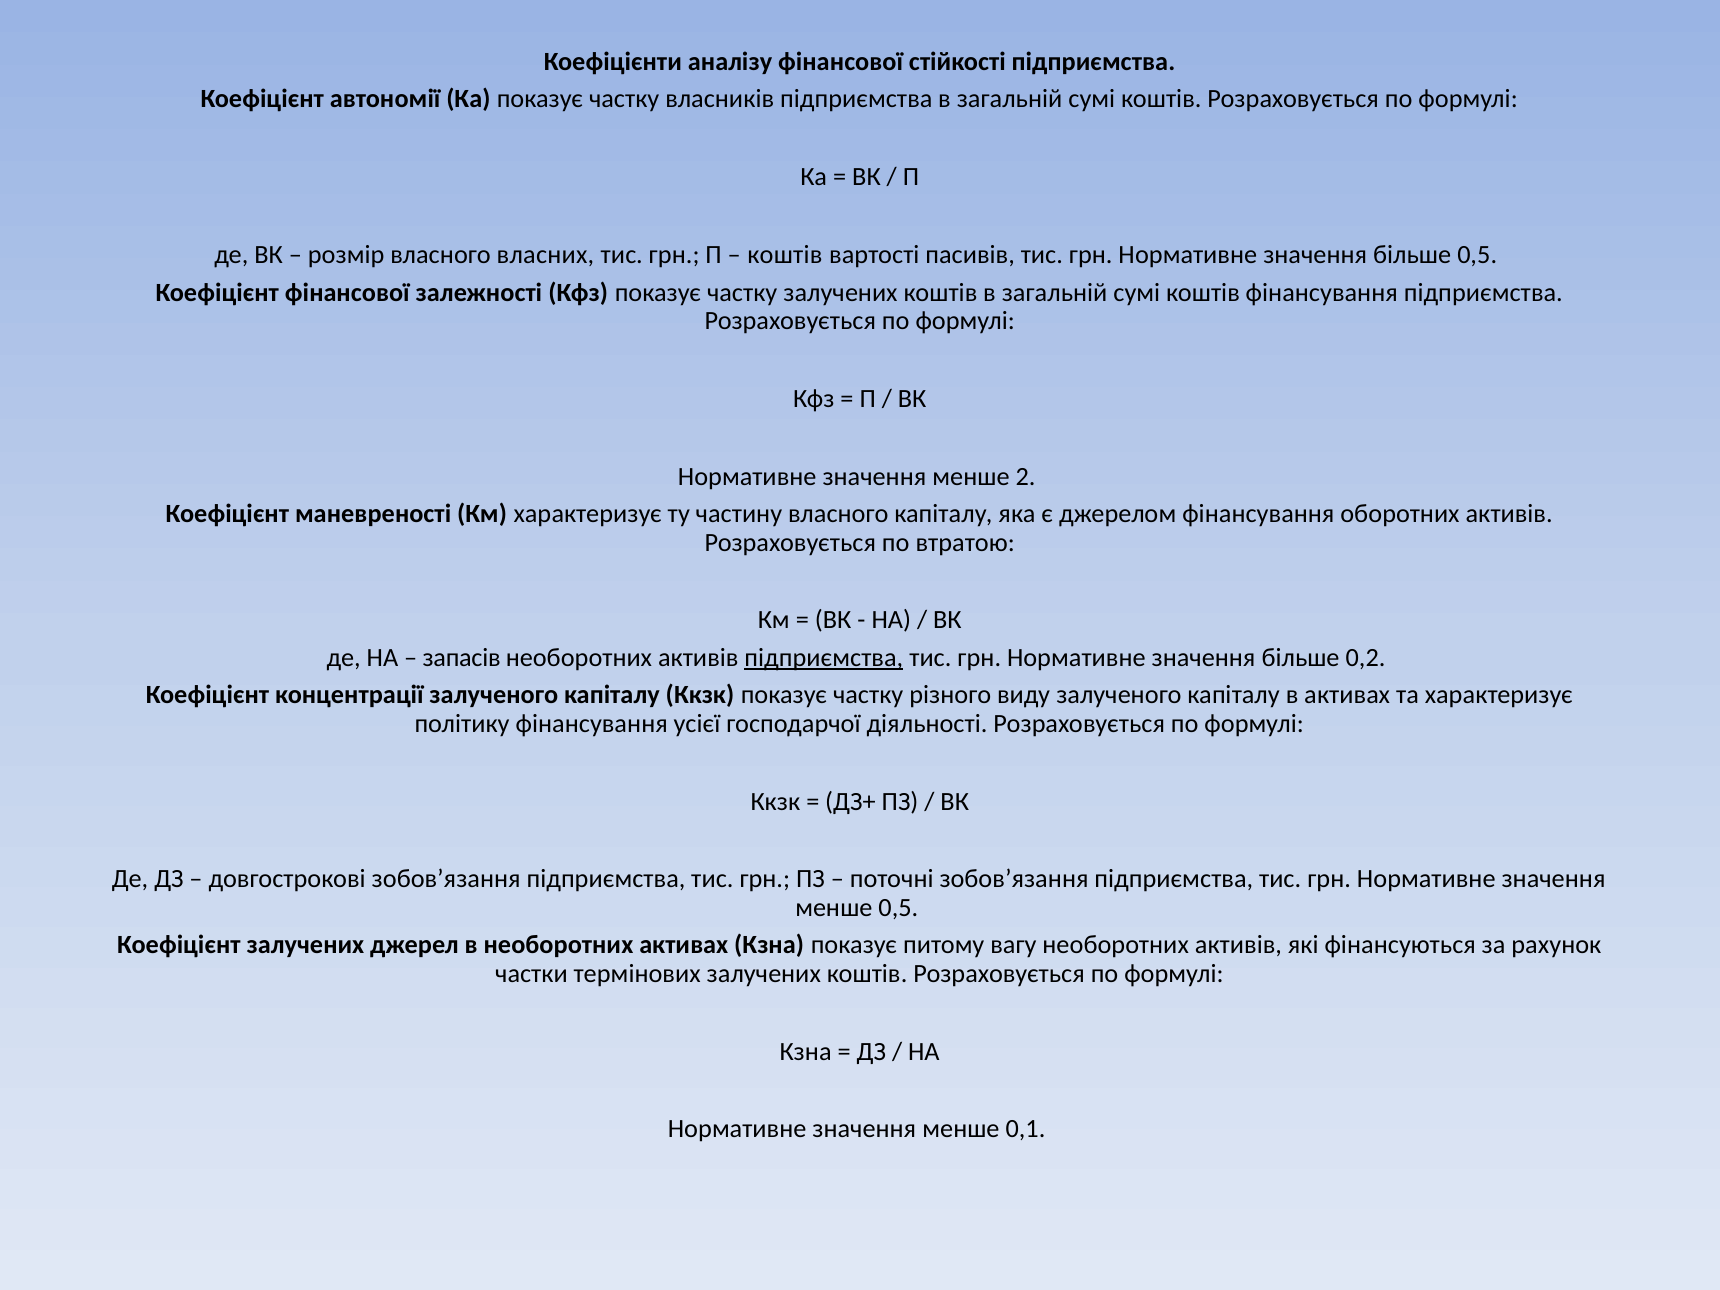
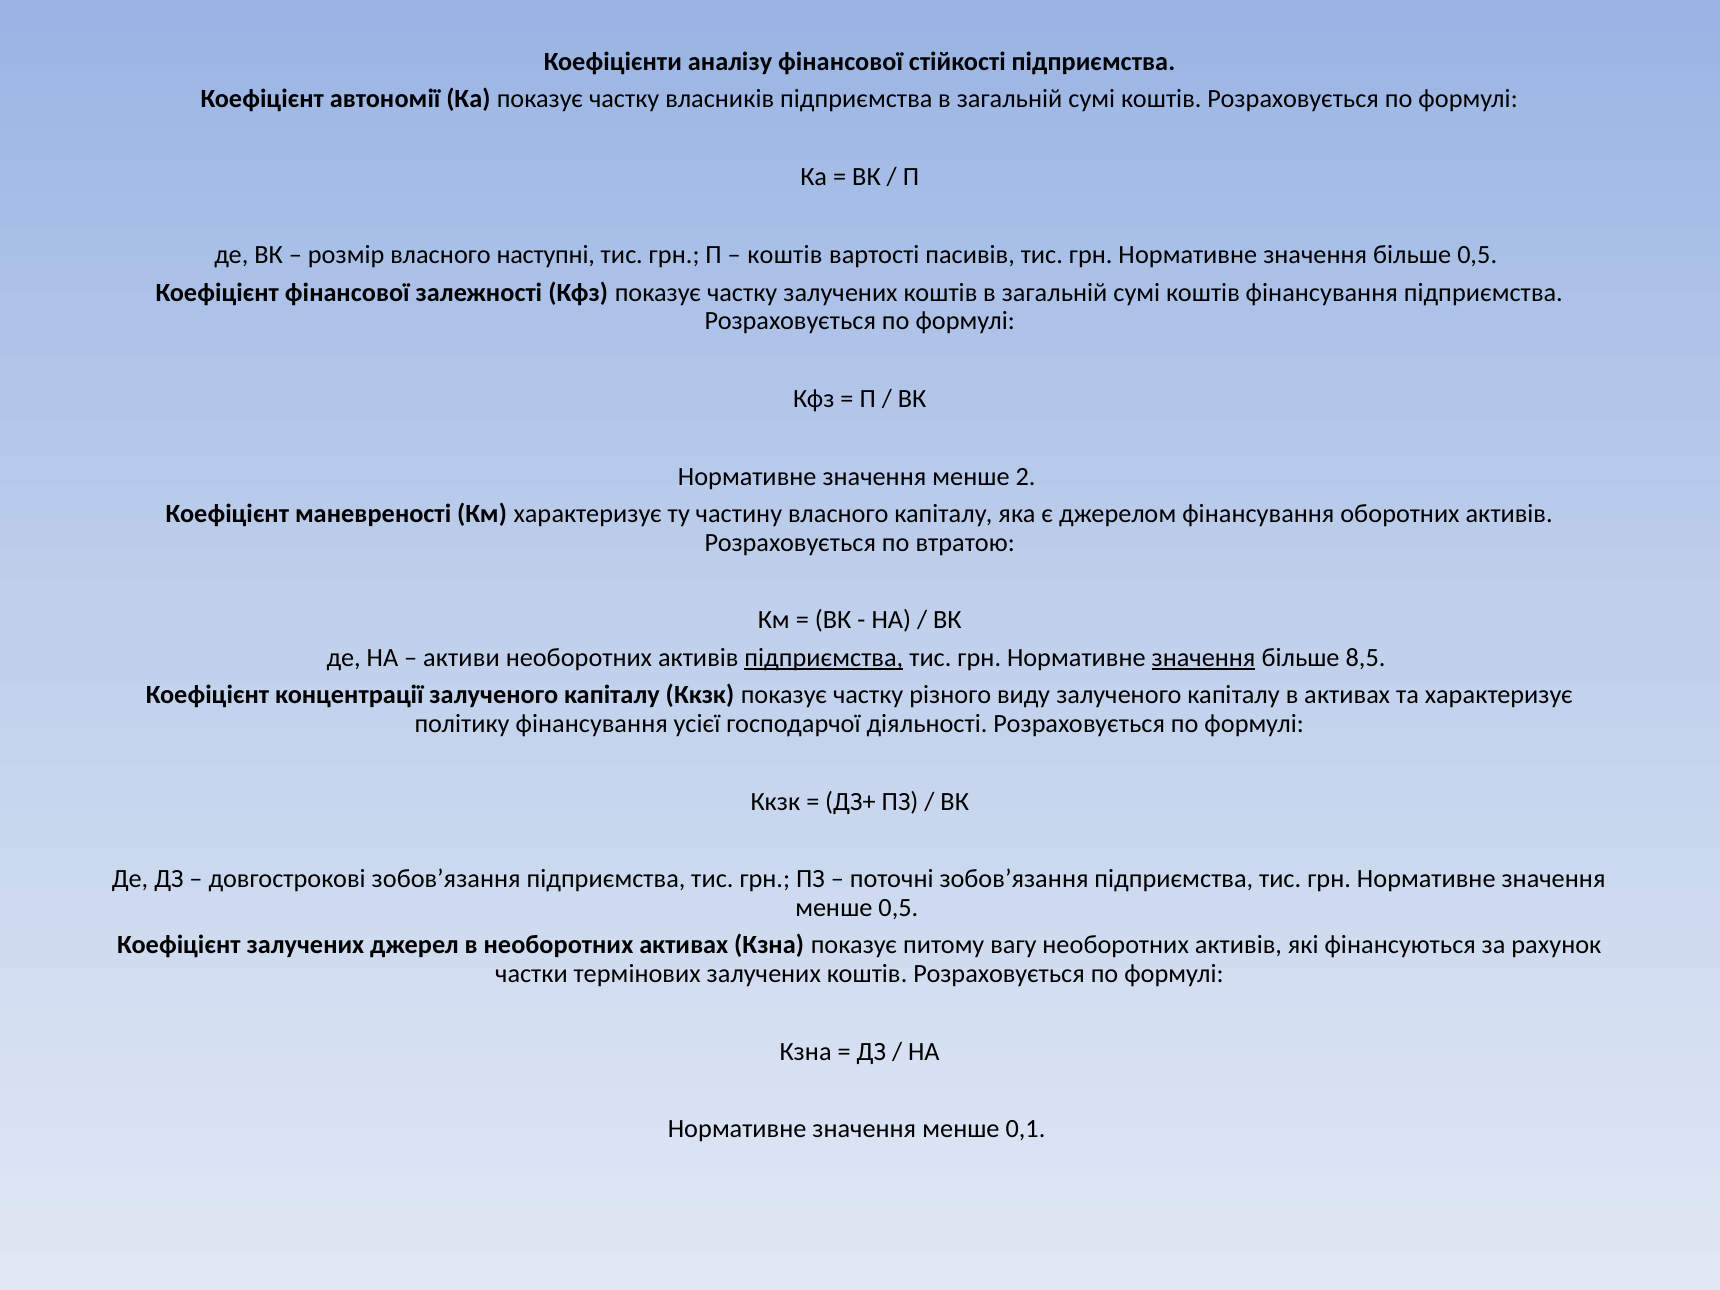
власних: власних -> наступні (546, 255)
запасів: запасів -> активи (461, 658)
значення underline: none -> present (1204, 658)
0,2: 0,2 -> 8,5 (1366, 658)
